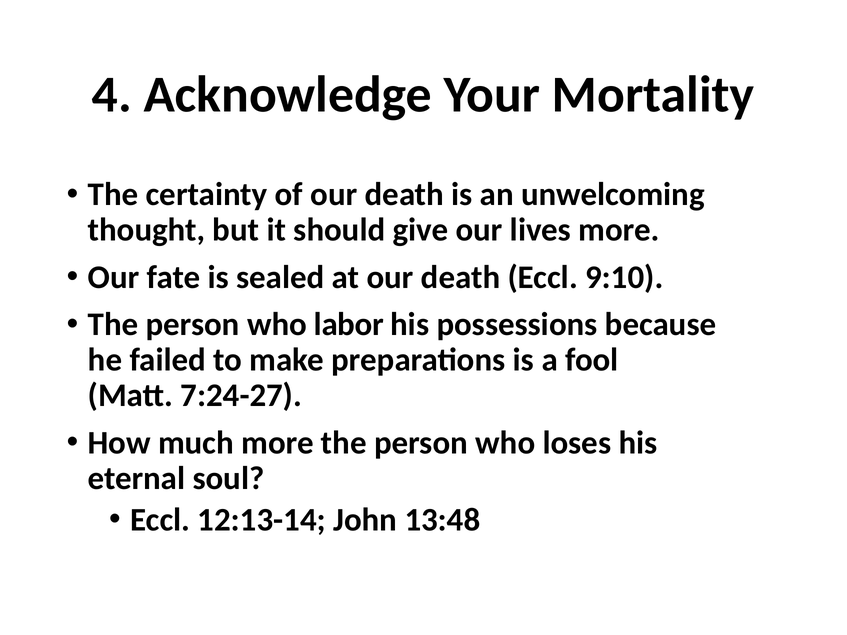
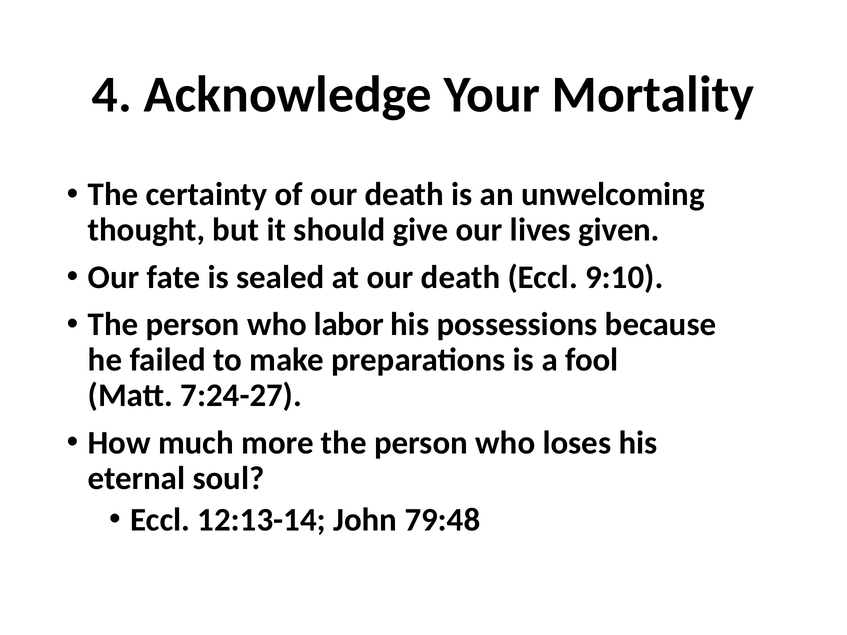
lives more: more -> given (619, 230)
13:48: 13:48 -> 79:48 (442, 520)
